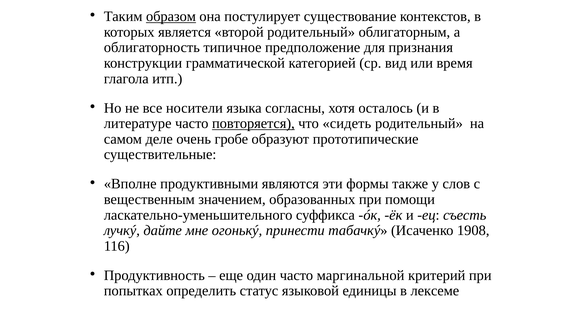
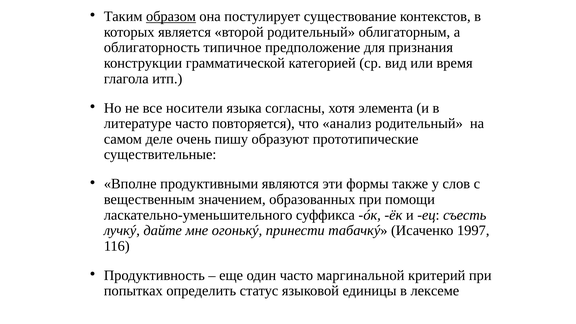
осталось: осталось -> элемента (386, 108)
повторяется underline: present -> none (253, 123)
сидеть: сидеть -> анализ (347, 123)
гробе: гробе -> пишу (231, 139)
1908: 1908 -> 1997 (473, 231)
